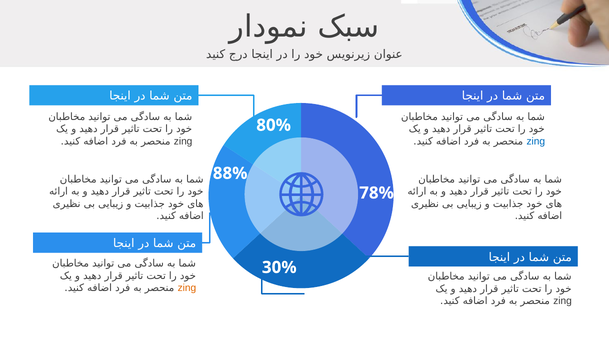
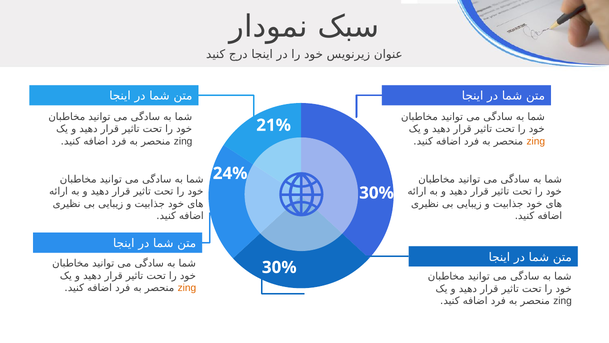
80%: 80% -> 21% (274, 125)
zing colour: blue -> orange (536, 141)
88%: 88% -> 24% (230, 173)
78%: 78% -> 30% (377, 193)
